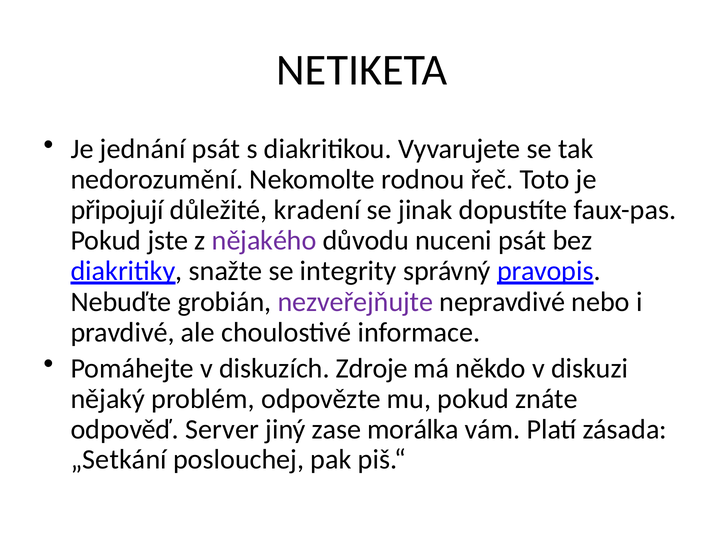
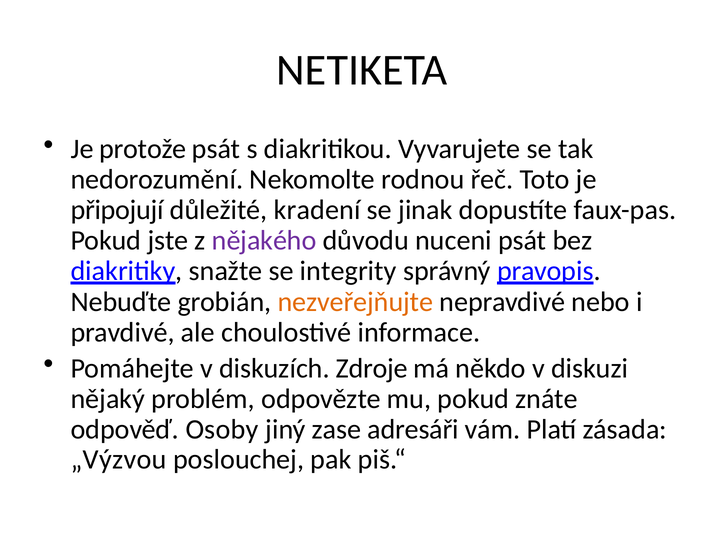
jednání: jednání -> protože (143, 149)
nezveřejňujte colour: purple -> orange (355, 302)
Server: Server -> Osoby (222, 429)
morálka: morálka -> adresáři (413, 429)
„Setkání: „Setkání -> „Výzvou (119, 460)
